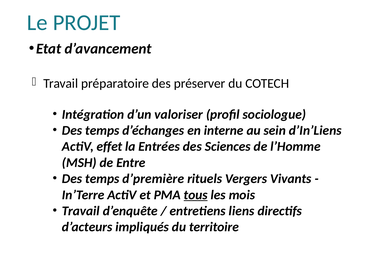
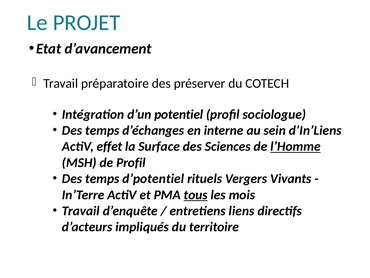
valoriser: valoriser -> potentiel (179, 114)
Entrées: Entrées -> Surface (159, 146)
l’Homme underline: none -> present (295, 146)
de Entre: Entre -> Profil (131, 162)
d’première: d’première -> d’potentiel (153, 178)
